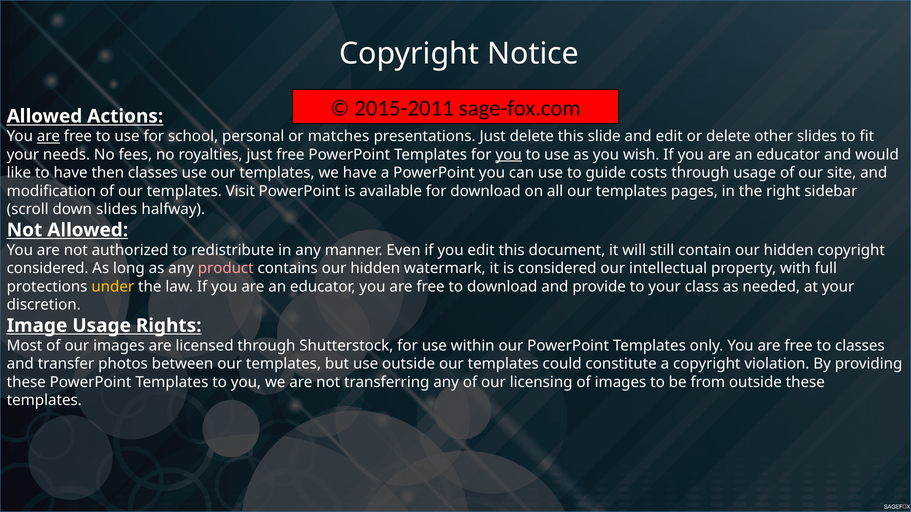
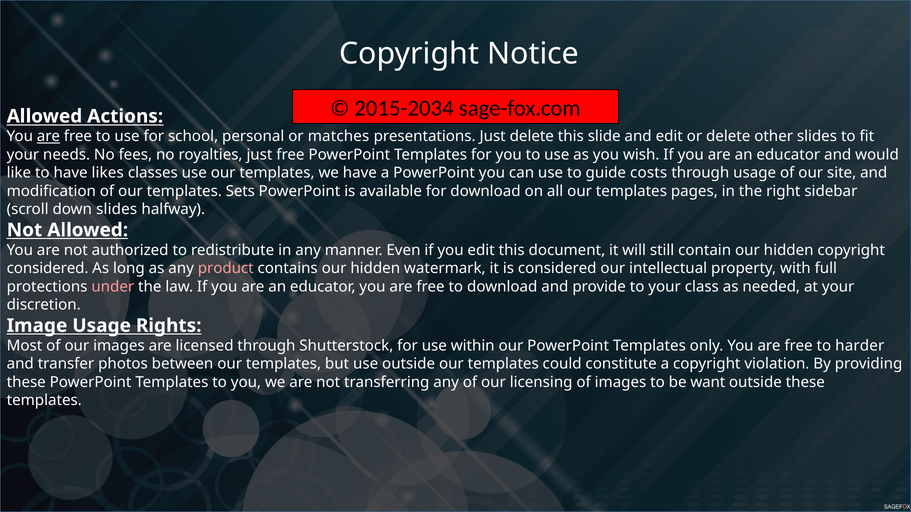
2015-2011: 2015-2011 -> 2015-2034 (404, 108)
you underline: present -> none (509, 155)
then: then -> likes (108, 173)
Visit: Visit -> Sets (240, 191)
under colour: yellow -> pink (113, 287)
to classes: classes -> harder (860, 346)
from: from -> want (708, 382)
